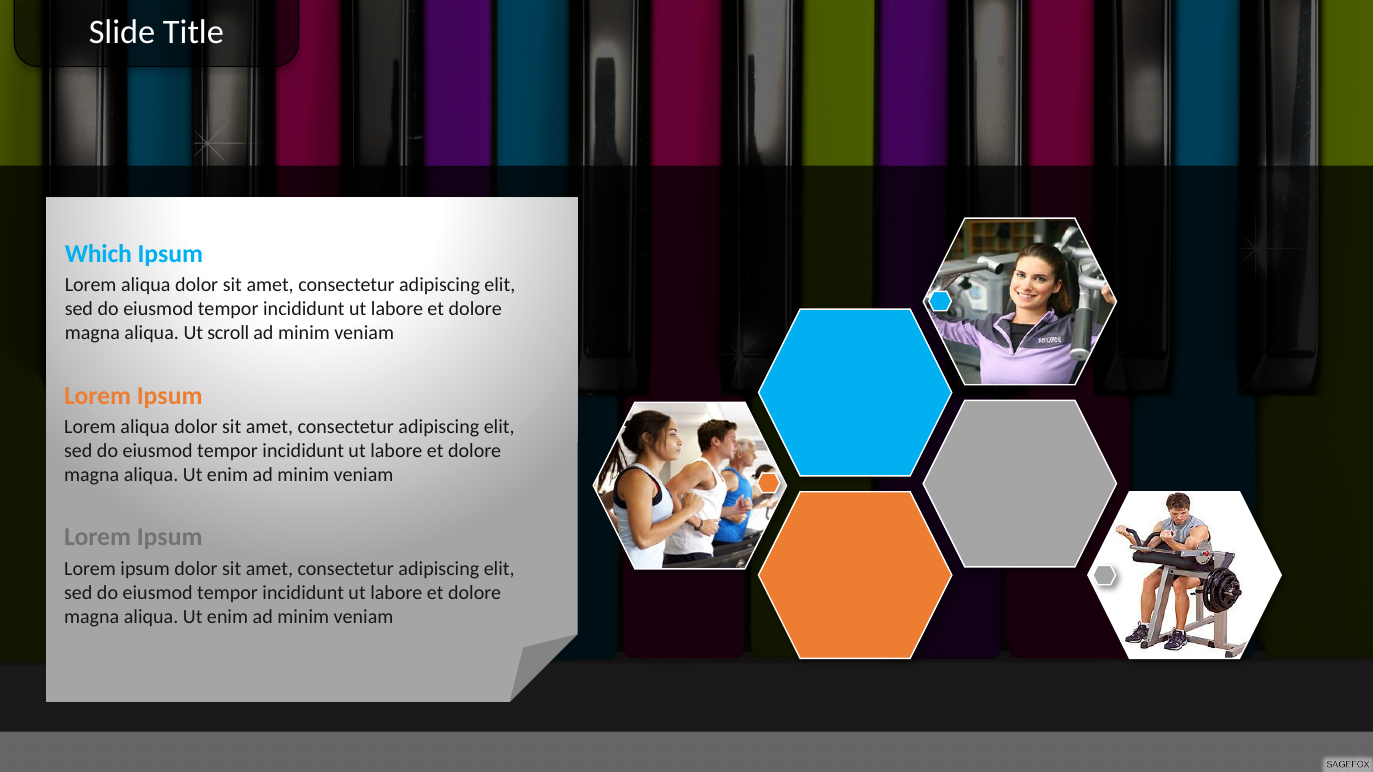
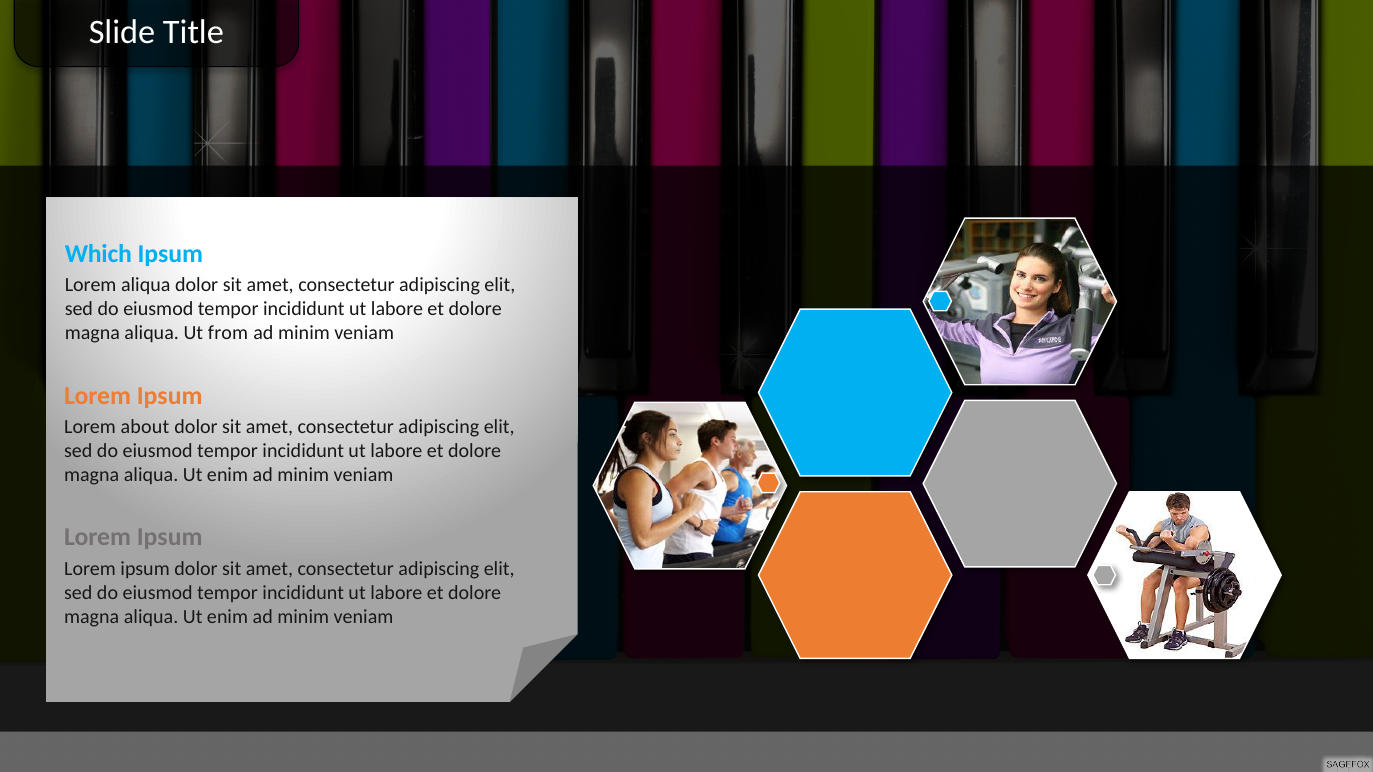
scroll: scroll -> from (228, 333)
aliqua: aliqua -> about (145, 427)
